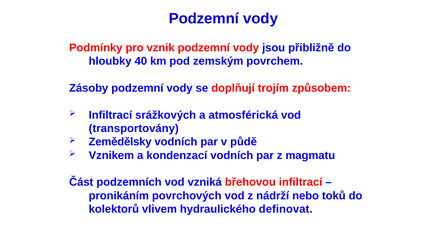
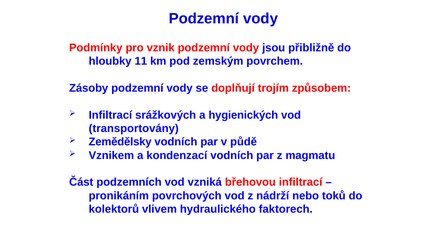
40: 40 -> 11 (141, 61)
atmosférická: atmosférická -> hygienických (243, 115)
definovat: definovat -> faktorech (286, 209)
